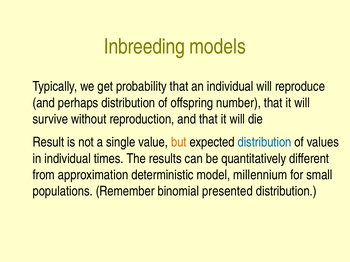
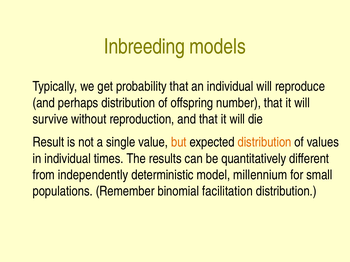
distribution colour: blue -> orange (265, 142)
approximation: approximation -> independently (93, 175)
presented: presented -> facilitation (227, 192)
